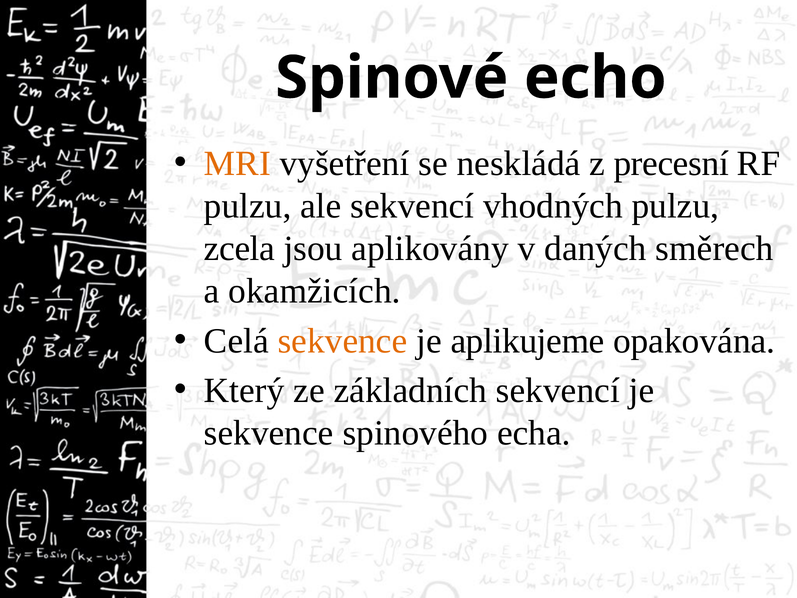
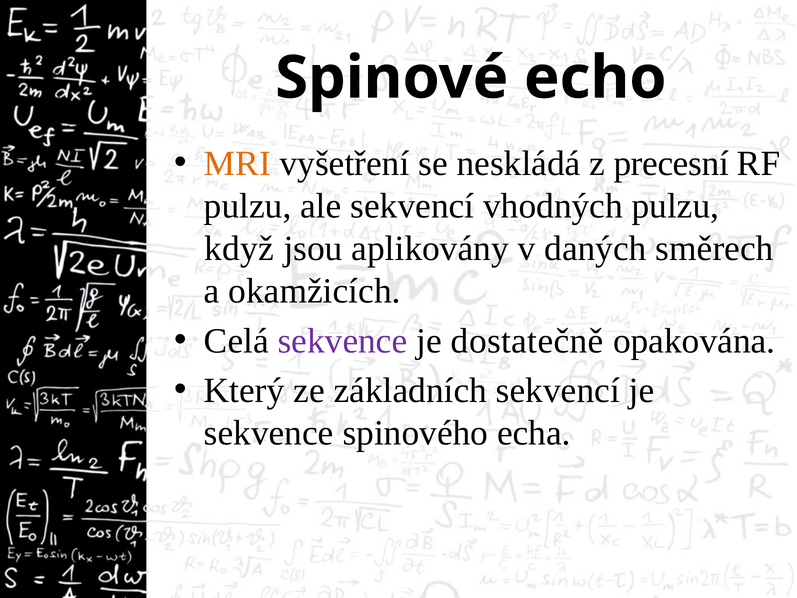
zcela: zcela -> když (239, 249)
sekvence colour: orange -> purple (343, 341)
aplikujeme: aplikujeme -> dostatečně (527, 341)
